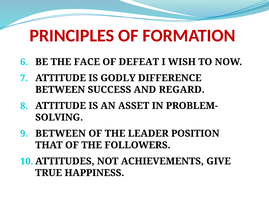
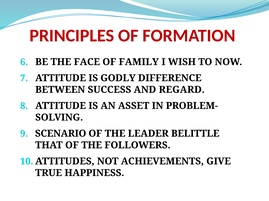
DEFEAT: DEFEAT -> FAMILY (139, 62)
BETWEEN: BETWEEN -> SCENARIO (61, 134)
POSITION: POSITION -> BELITTLE (195, 134)
